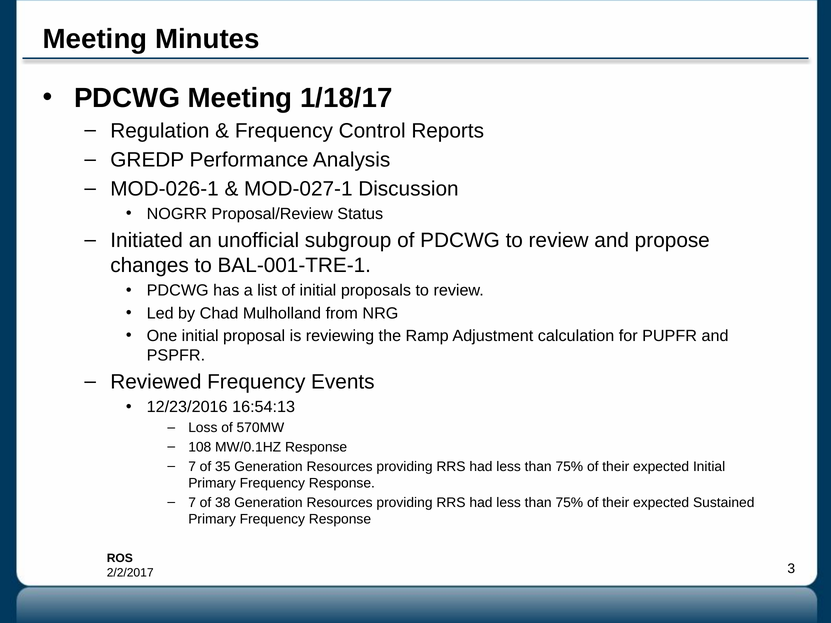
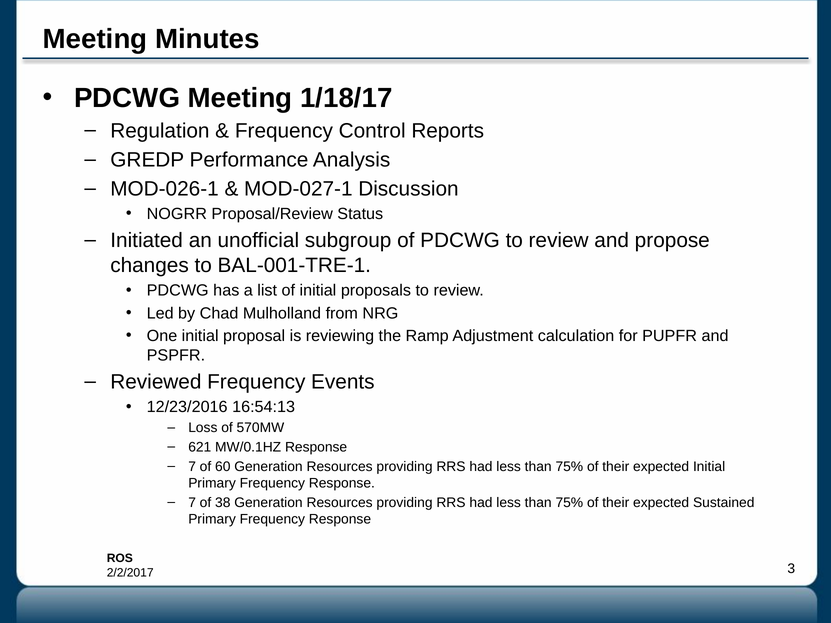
108: 108 -> 621 (200, 447)
35: 35 -> 60 (223, 467)
